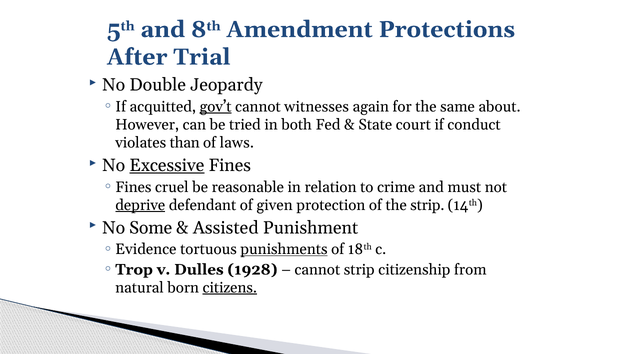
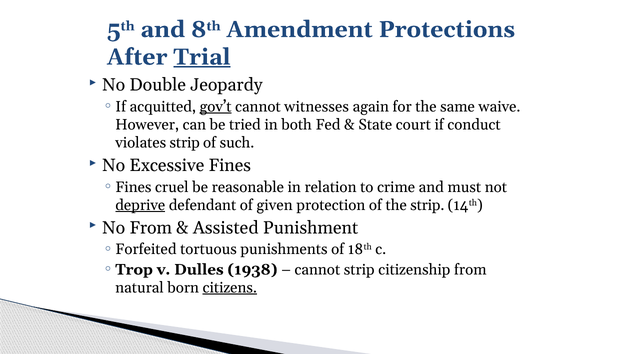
Trial underline: none -> present (202, 57)
about: about -> waive (500, 107)
violates than: than -> strip (185, 143)
laws: laws -> such (237, 143)
Excessive underline: present -> none (167, 165)
No Some: Some -> From (151, 228)
Evidence: Evidence -> Forfeited (146, 249)
punishments underline: present -> none (284, 249)
1928: 1928 -> 1938 (252, 269)
